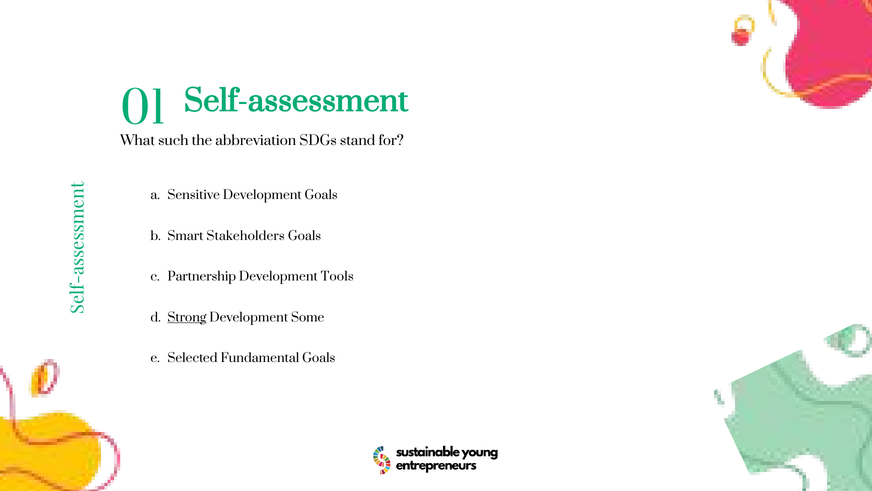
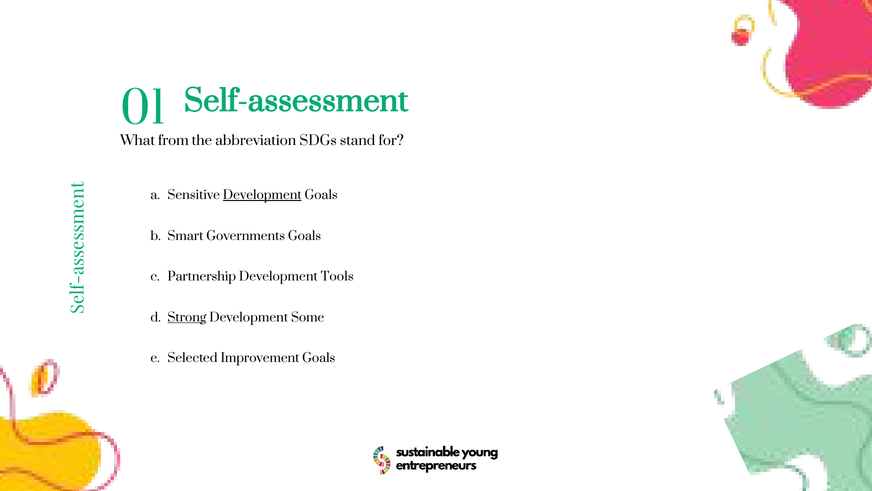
such: such -> from (173, 141)
Development underline: none -> present (262, 195)
Stakeholders: Stakeholders -> Governments (246, 236)
Fundamental: Fundamental -> Improvement (260, 358)
